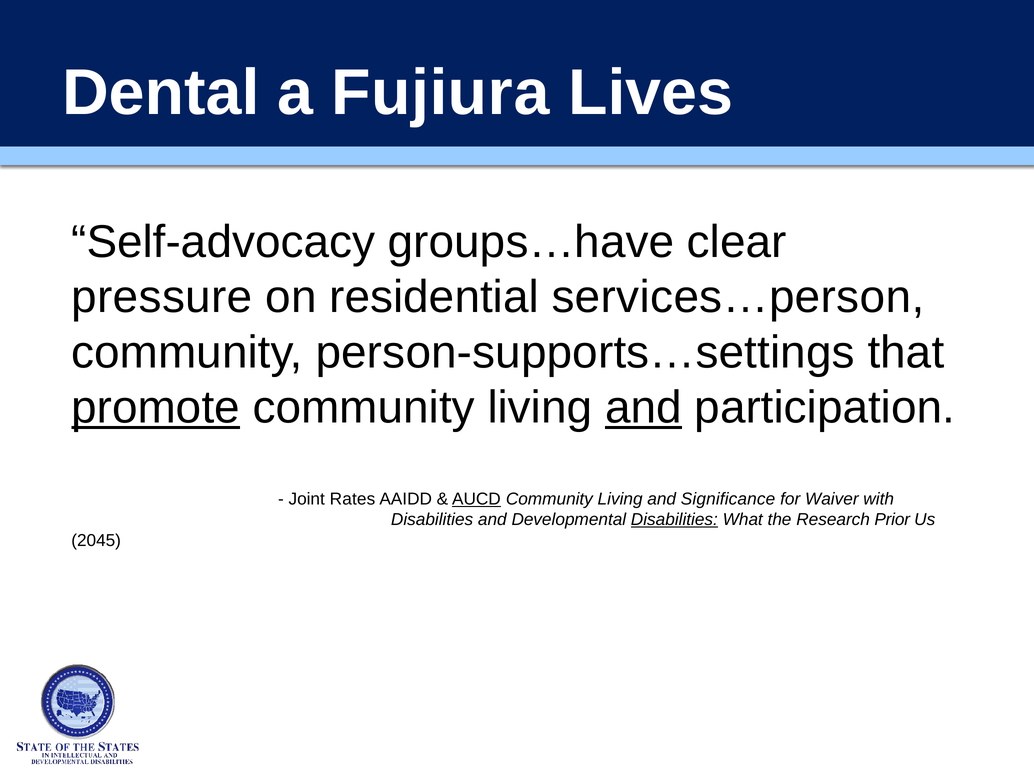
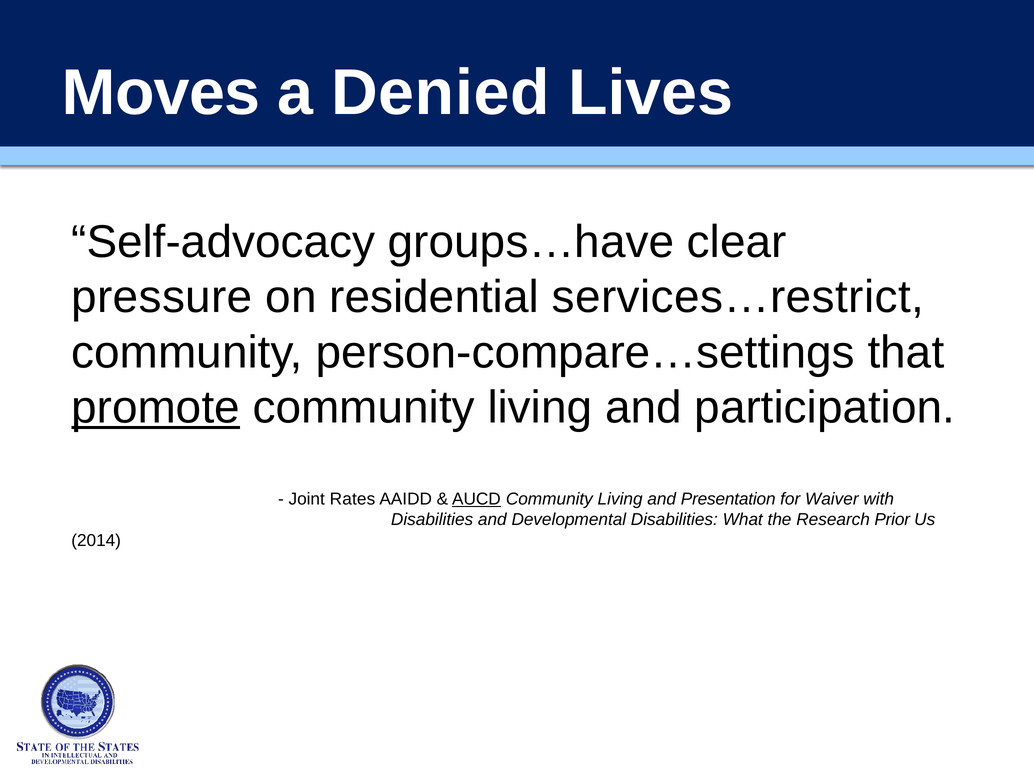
Dental: Dental -> Moves (161, 93)
Fujiura: Fujiura -> Denied (440, 93)
services…person: services…person -> services…restrict (738, 297)
person-supports…settings: person-supports…settings -> person-compare…settings (585, 352)
and underline: present -> none (643, 408)
Significance: Significance -> Presentation (728, 499)
Disabilities underline: present -> none (674, 519)
2045: 2045 -> 2014 (96, 540)
